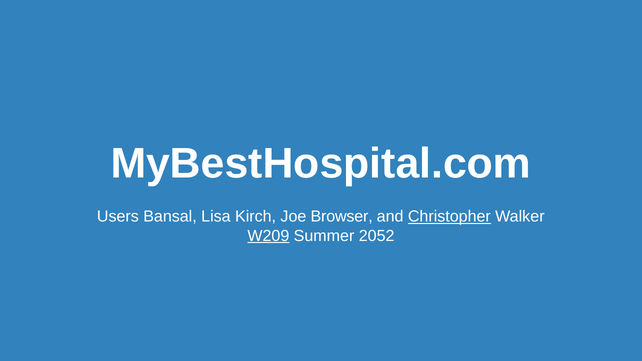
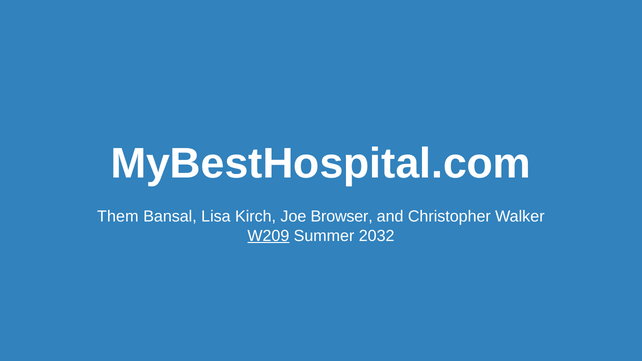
Users: Users -> Them (118, 217)
Christopher underline: present -> none (449, 217)
2052: 2052 -> 2032 (377, 236)
